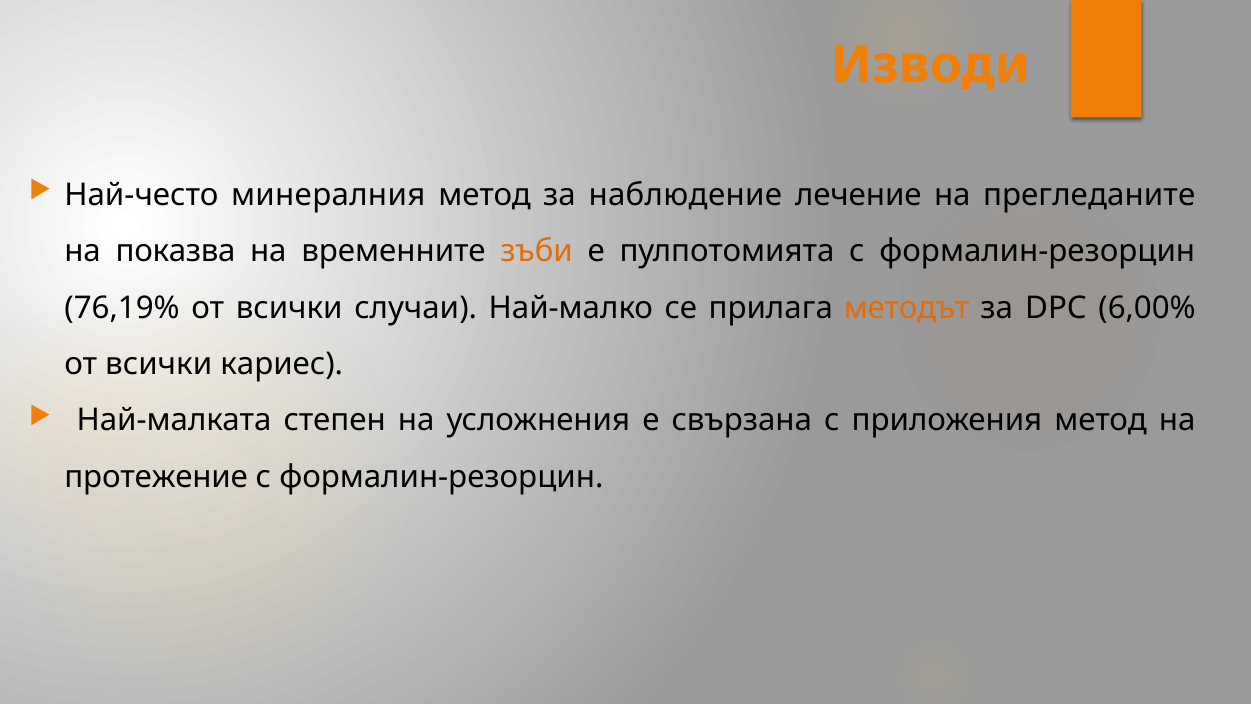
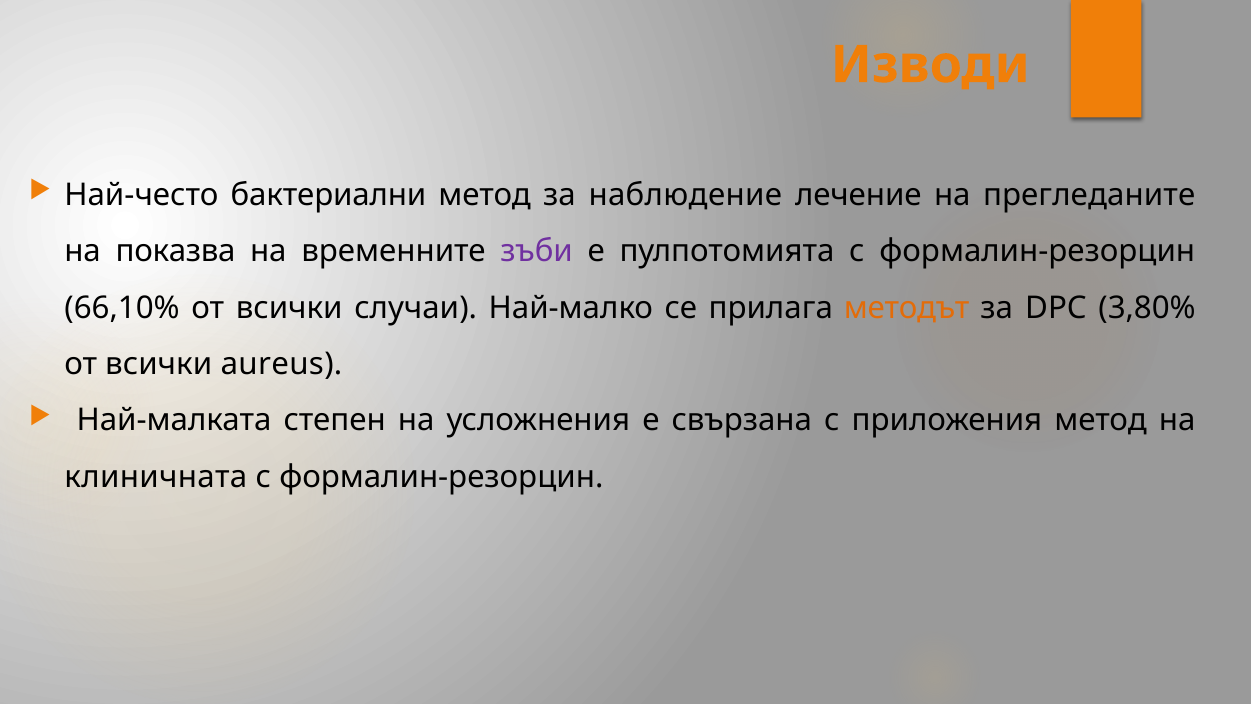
минералния: минералния -> бактериални (328, 195)
зъби colour: orange -> purple (537, 251)
76,19%: 76,19% -> 66,10% (122, 308)
6,00%: 6,00% -> 3,80% (1147, 308)
кариес: кариес -> aureus (281, 364)
протежение: протежение -> клиничната (156, 477)
